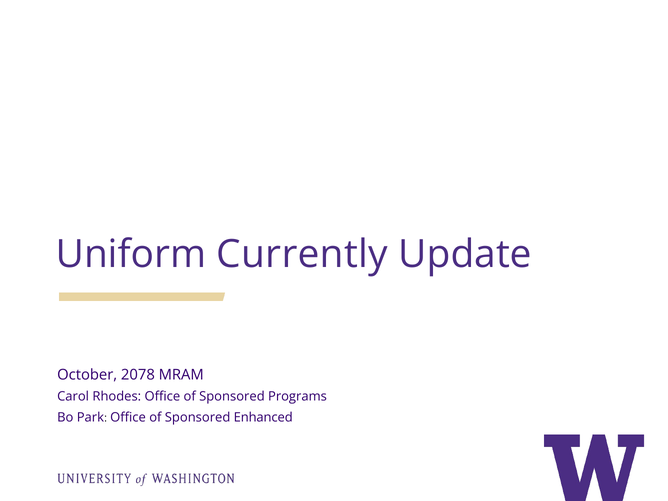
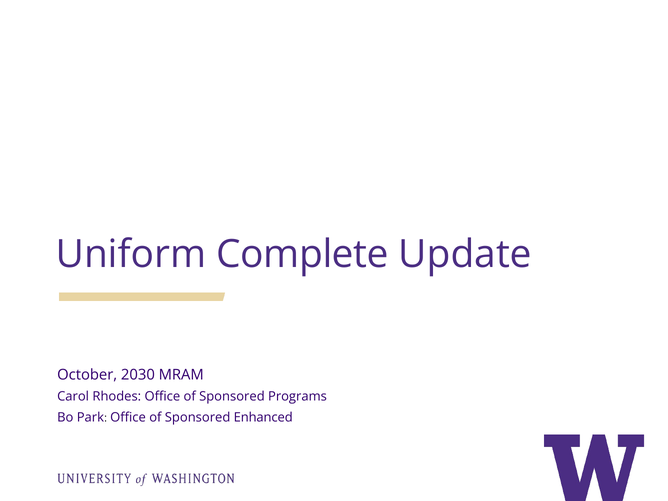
Currently: Currently -> Complete (303, 254)
2078: 2078 -> 2030 (138, 375)
